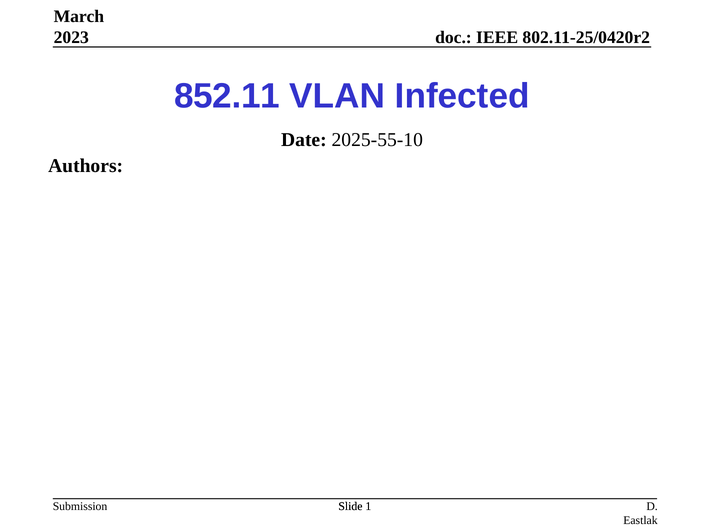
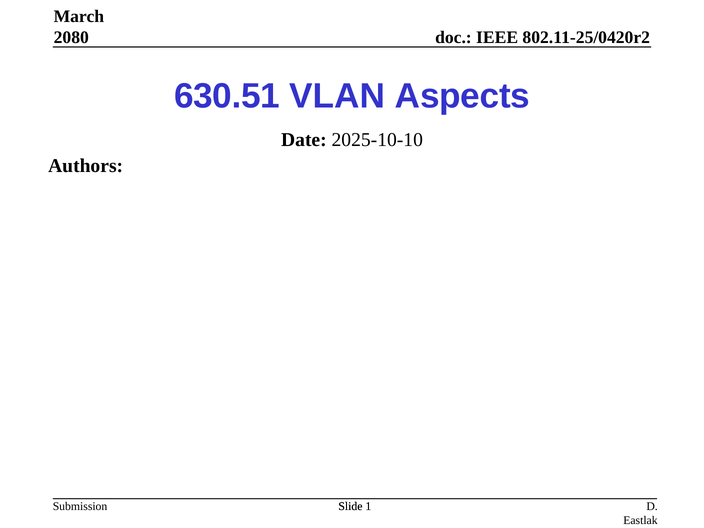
2023: 2023 -> 2080 (71, 38)
852.11: 852.11 -> 630.51 (227, 96)
Infected: Infected -> Aspects (462, 96)
2025-55-10: 2025-55-10 -> 2025-10-10 (377, 140)
